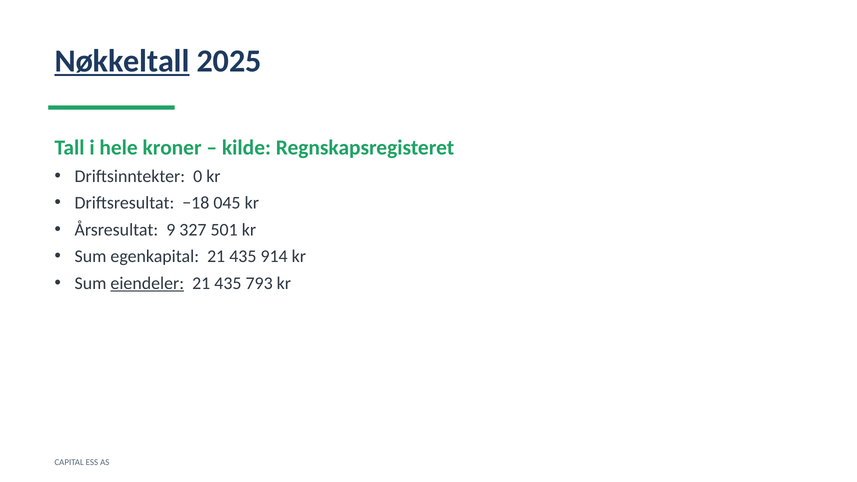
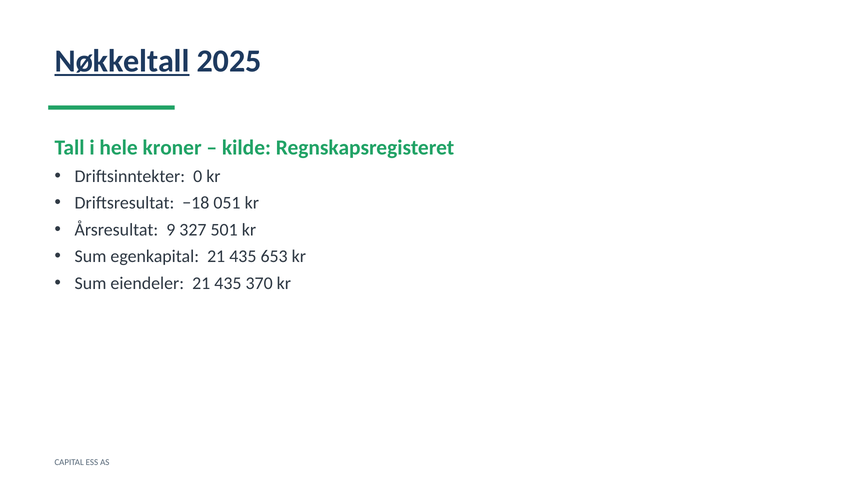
045: 045 -> 051 (227, 203)
914: 914 -> 653 (274, 257)
eiendeler underline: present -> none (147, 283)
793: 793 -> 370 (259, 283)
